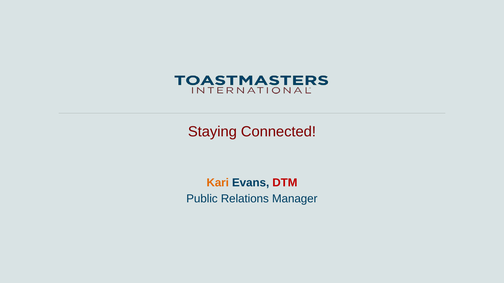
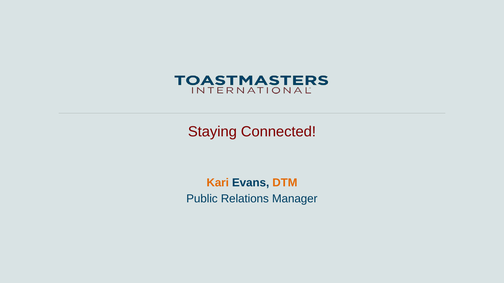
DTM colour: red -> orange (285, 183)
